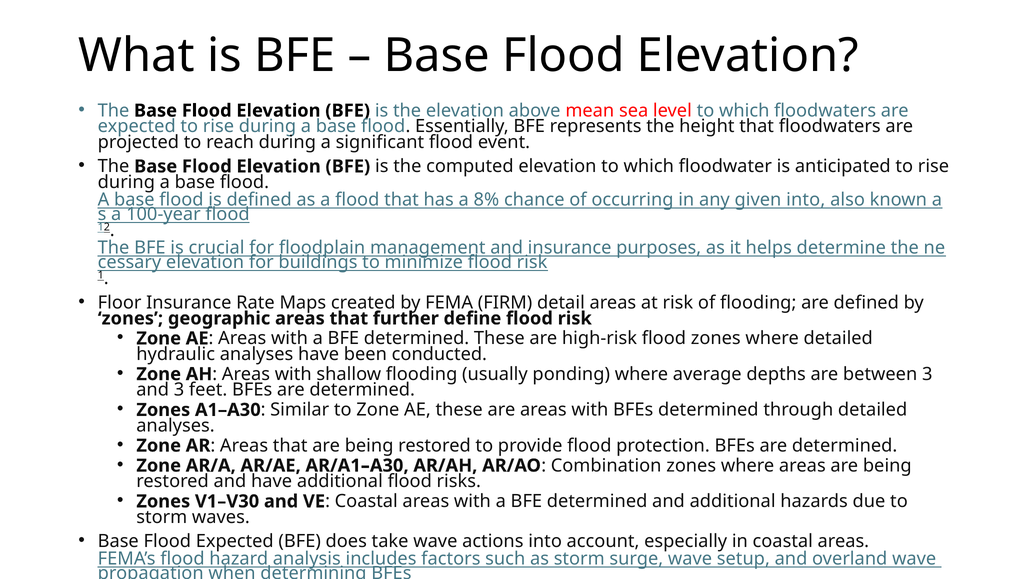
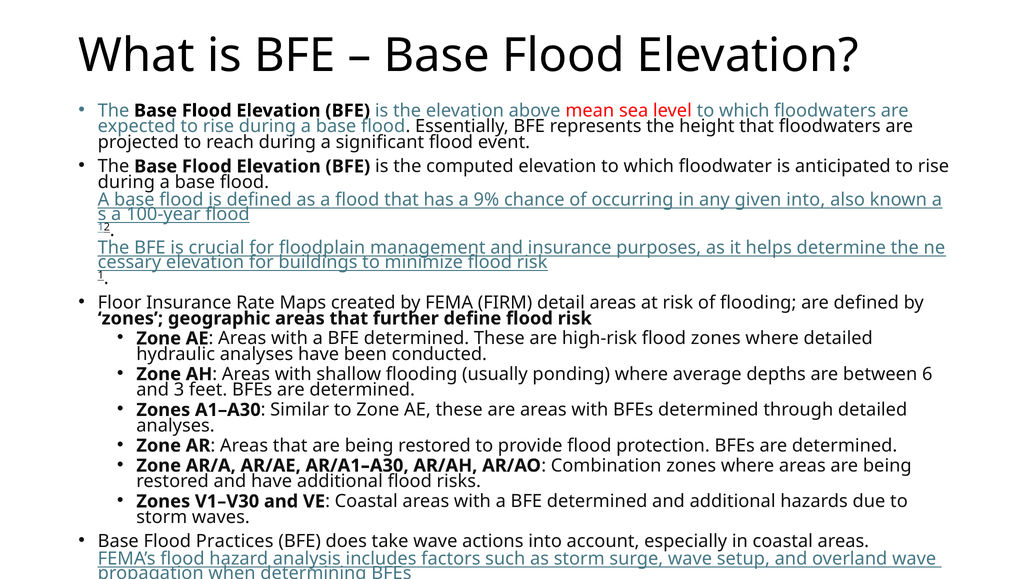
8%: 8% -> 9% (486, 200)
between 3: 3 -> 6 (927, 374)
Flood Expected: Expected -> Practices (235, 541)
